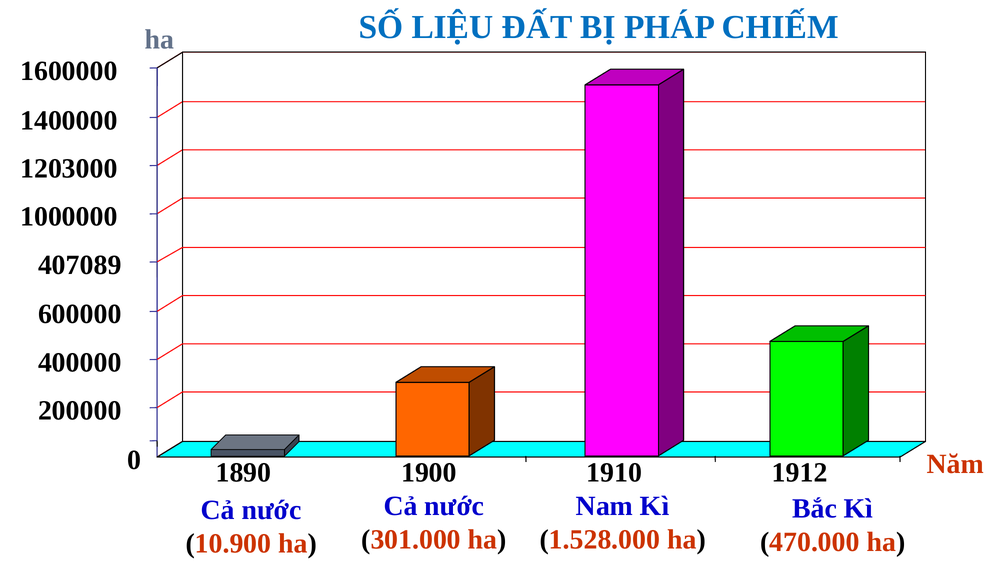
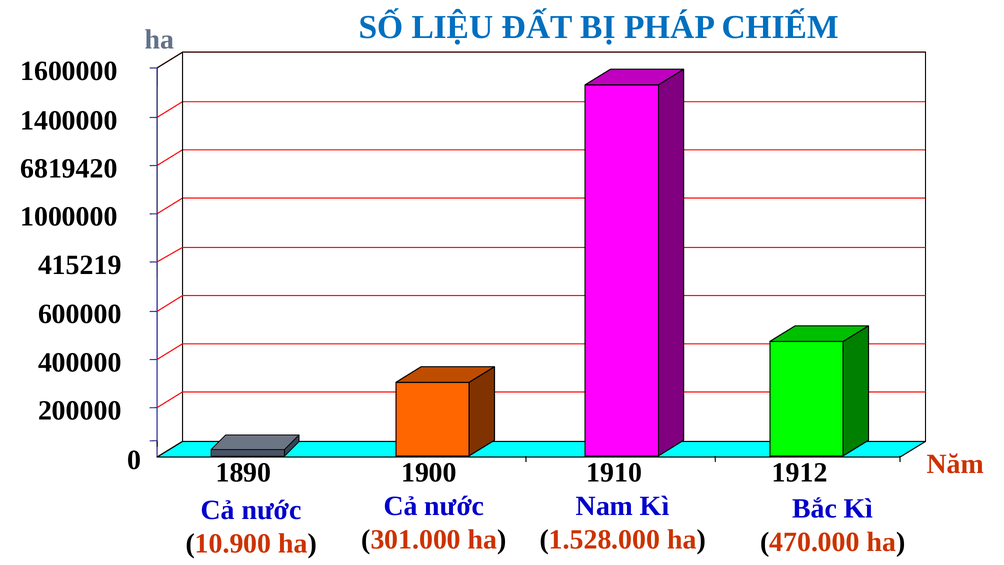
1203000: 1203000 -> 6819420 (69, 168)
407089: 407089 -> 415219 (80, 265)
